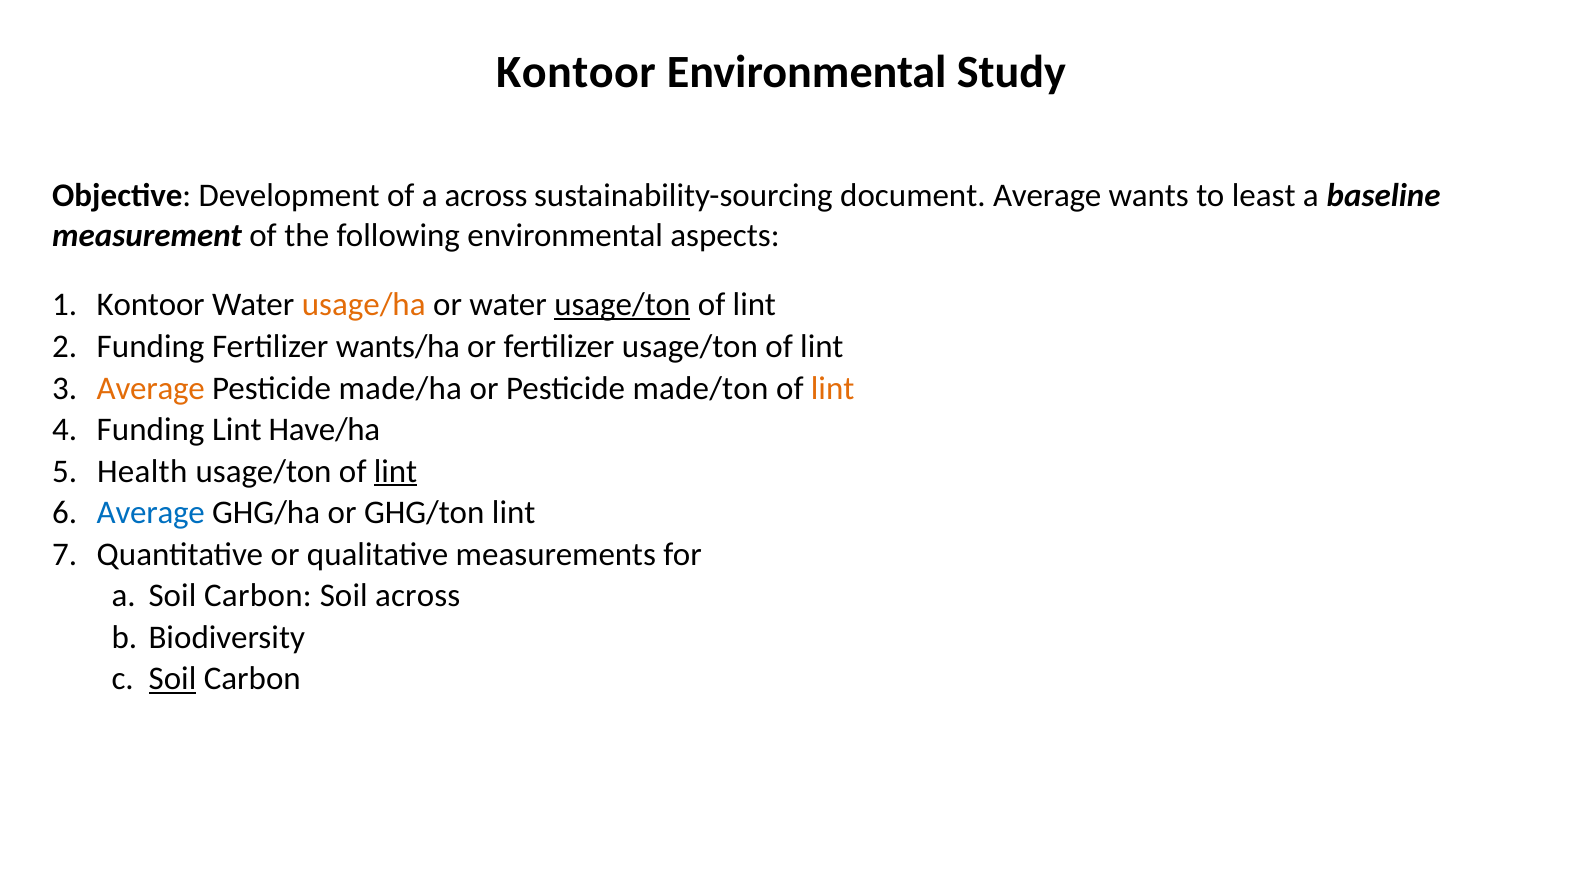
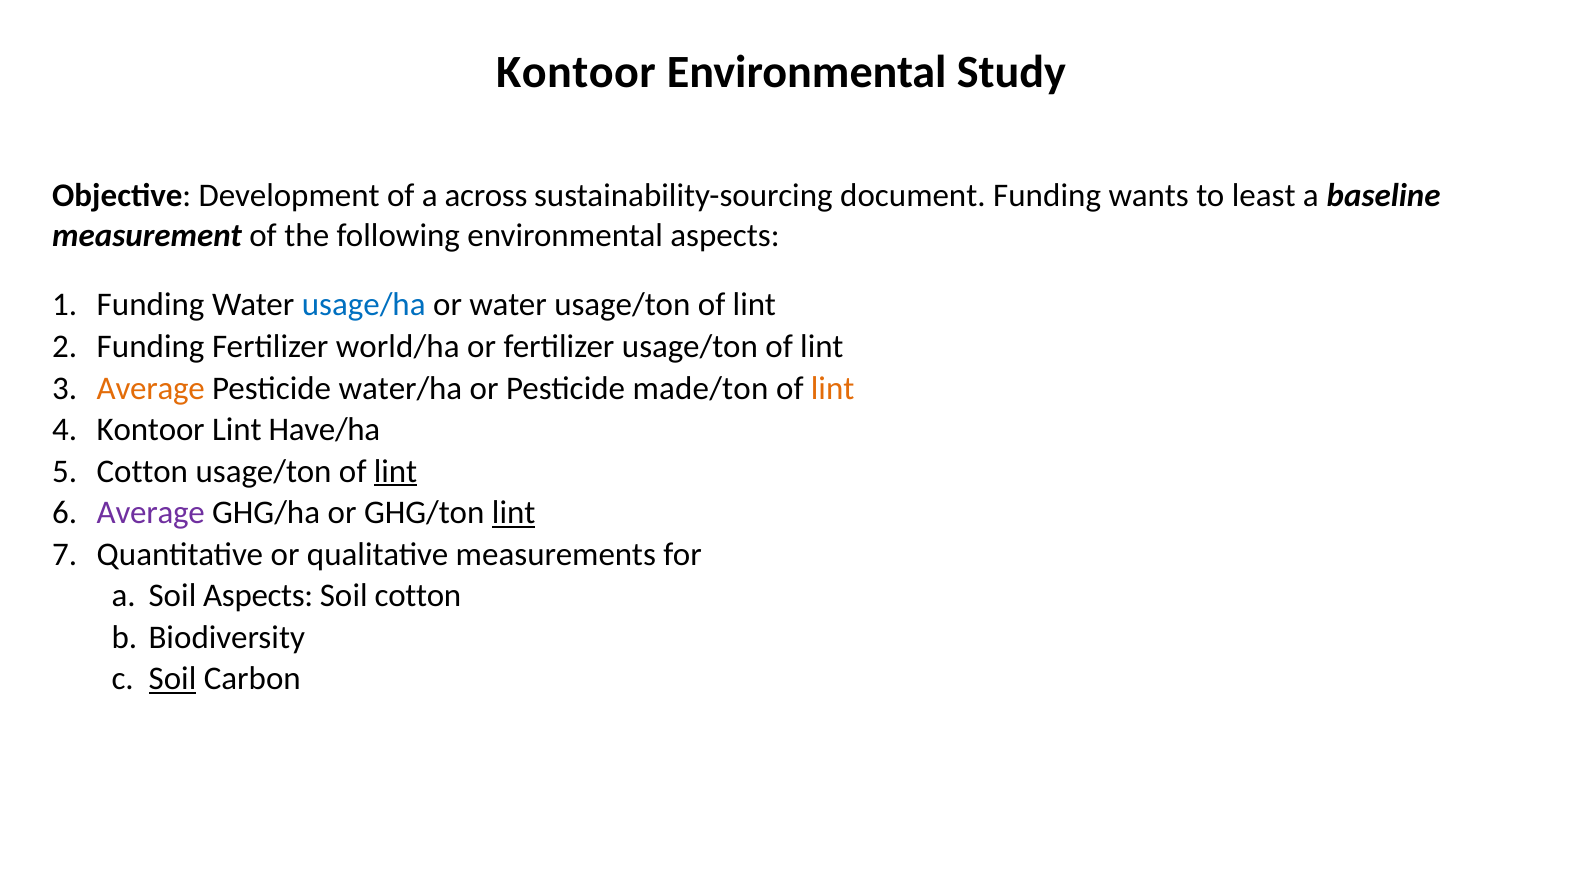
document Average: Average -> Funding (1047, 196)
Kontoor: Kontoor -> Funding (151, 305)
usage/ha colour: orange -> blue (364, 305)
usage/ton underline: present -> none (622, 305)
wants/ha: wants/ha -> world/ha (398, 347)
made/ha: made/ha -> water/ha (400, 388)
Funding: Funding -> Kontoor (151, 430)
Health: Health -> Cotton (142, 471)
Average colour: blue -> purple (151, 513)
lint underline: none -> present (514, 513)
a Soil Carbon: Carbon -> Aspects (258, 596)
Soil across: across -> cotton (418, 596)
